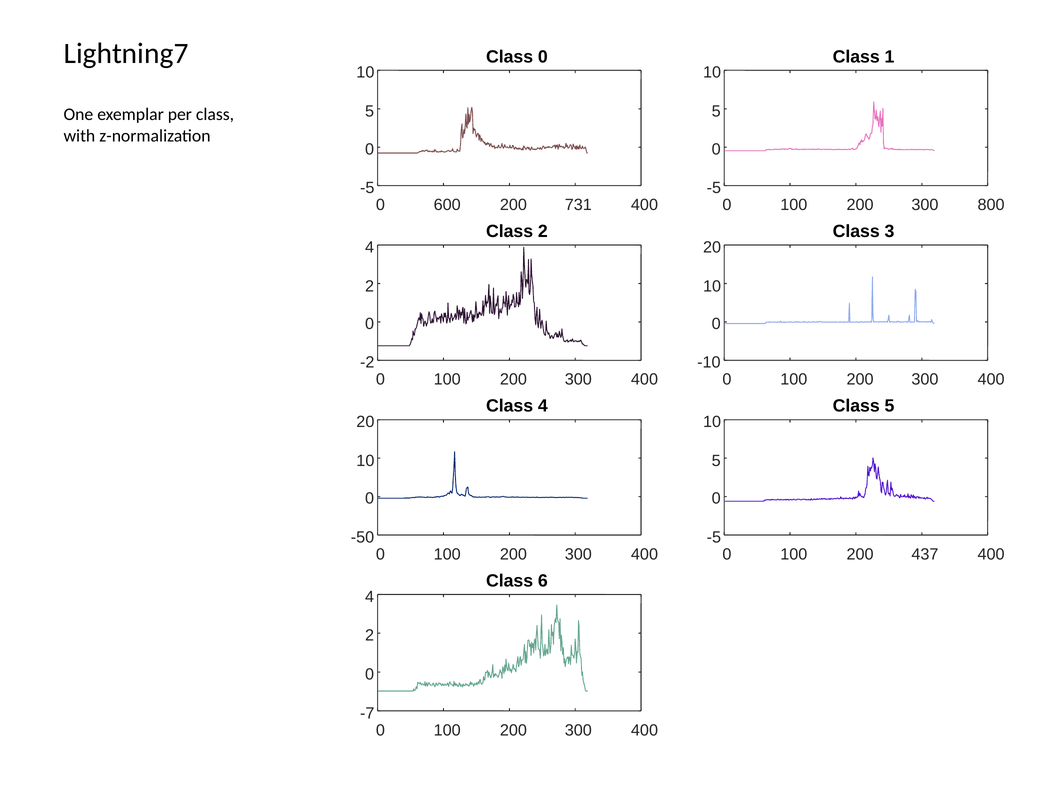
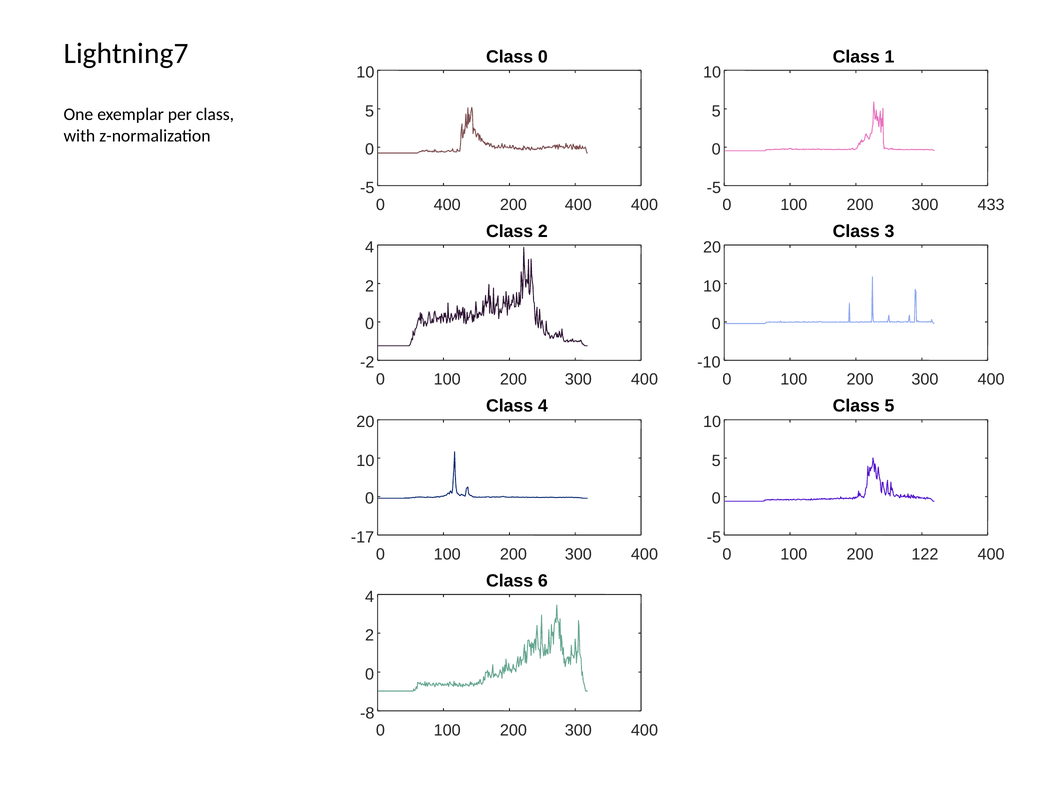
0 600: 600 -> 400 (447, 205)
200 731: 731 -> 400 (578, 205)
800: 800 -> 433 (991, 205)
-50: -50 -> -17 (362, 537)
437: 437 -> 122 (925, 554)
-7: -7 -> -8 (367, 713)
